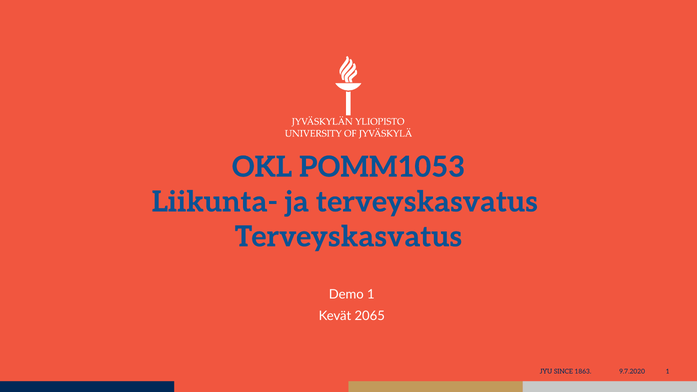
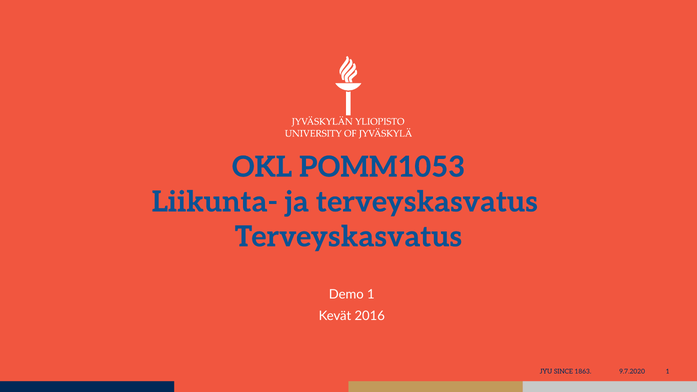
2065: 2065 -> 2016 (370, 316)
